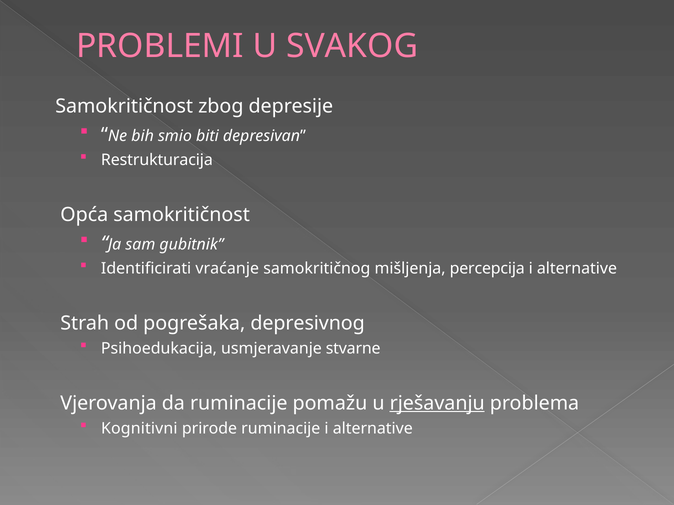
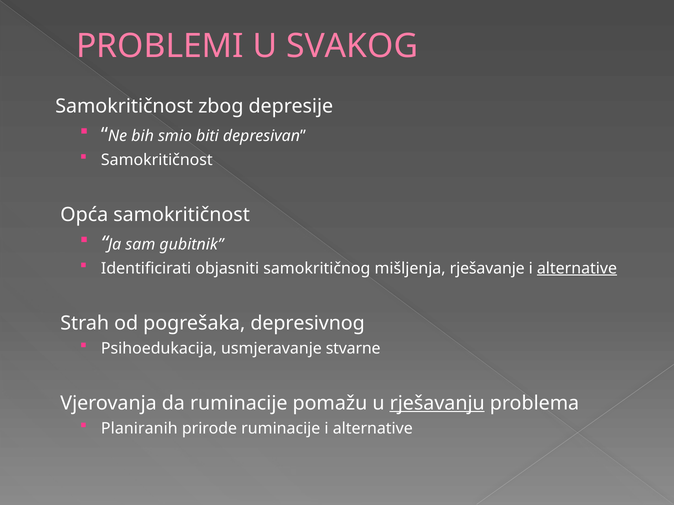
Restrukturacija: Restrukturacija -> Samokritičnost (157, 160)
vraćanje: vraćanje -> objasniti (227, 269)
percepcija: percepcija -> rješavanje (487, 269)
alternative underline: none -> present (577, 269)
Kognitivni: Kognitivni -> Planiranih (139, 429)
